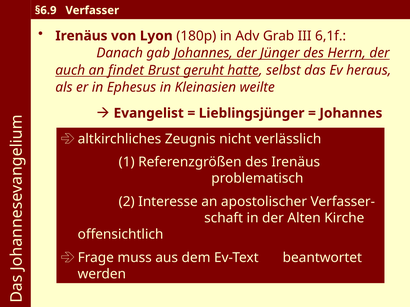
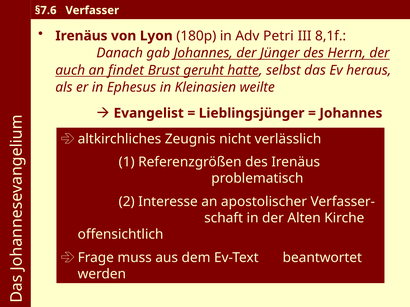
§6.9: §6.9 -> §7.6 (46, 10)
Grab: Grab -> Petri (278, 36)
6,1f: 6,1f -> 8,1f (331, 36)
